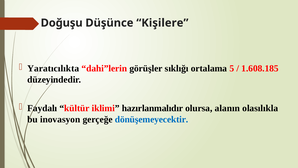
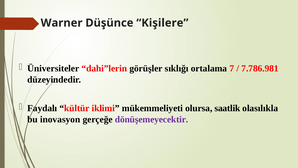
Doğuşu: Doğuşu -> Warner (62, 23)
Yaratıcılıkta: Yaratıcılıkta -> Üniversiteler (53, 68)
5: 5 -> 7 (232, 68)
1.608.185: 1.608.185 -> 7.786.981 (260, 68)
hazırlanmalıdır: hazırlanmalıdır -> mükemmeliyeti (152, 108)
alanın: alanın -> saatlik (227, 108)
dönüşemeyecektir colour: blue -> purple (152, 119)
